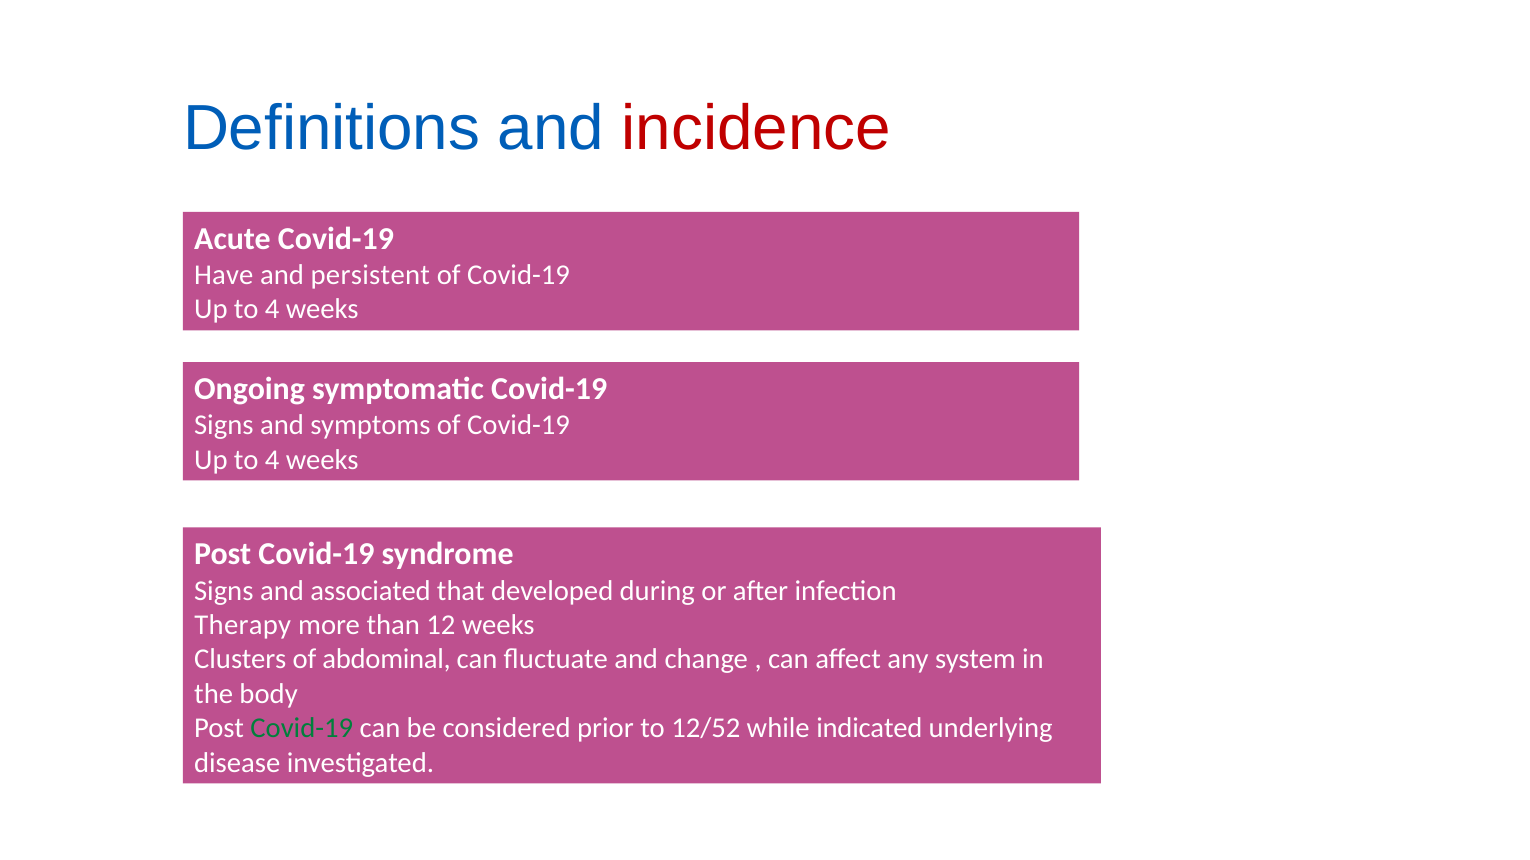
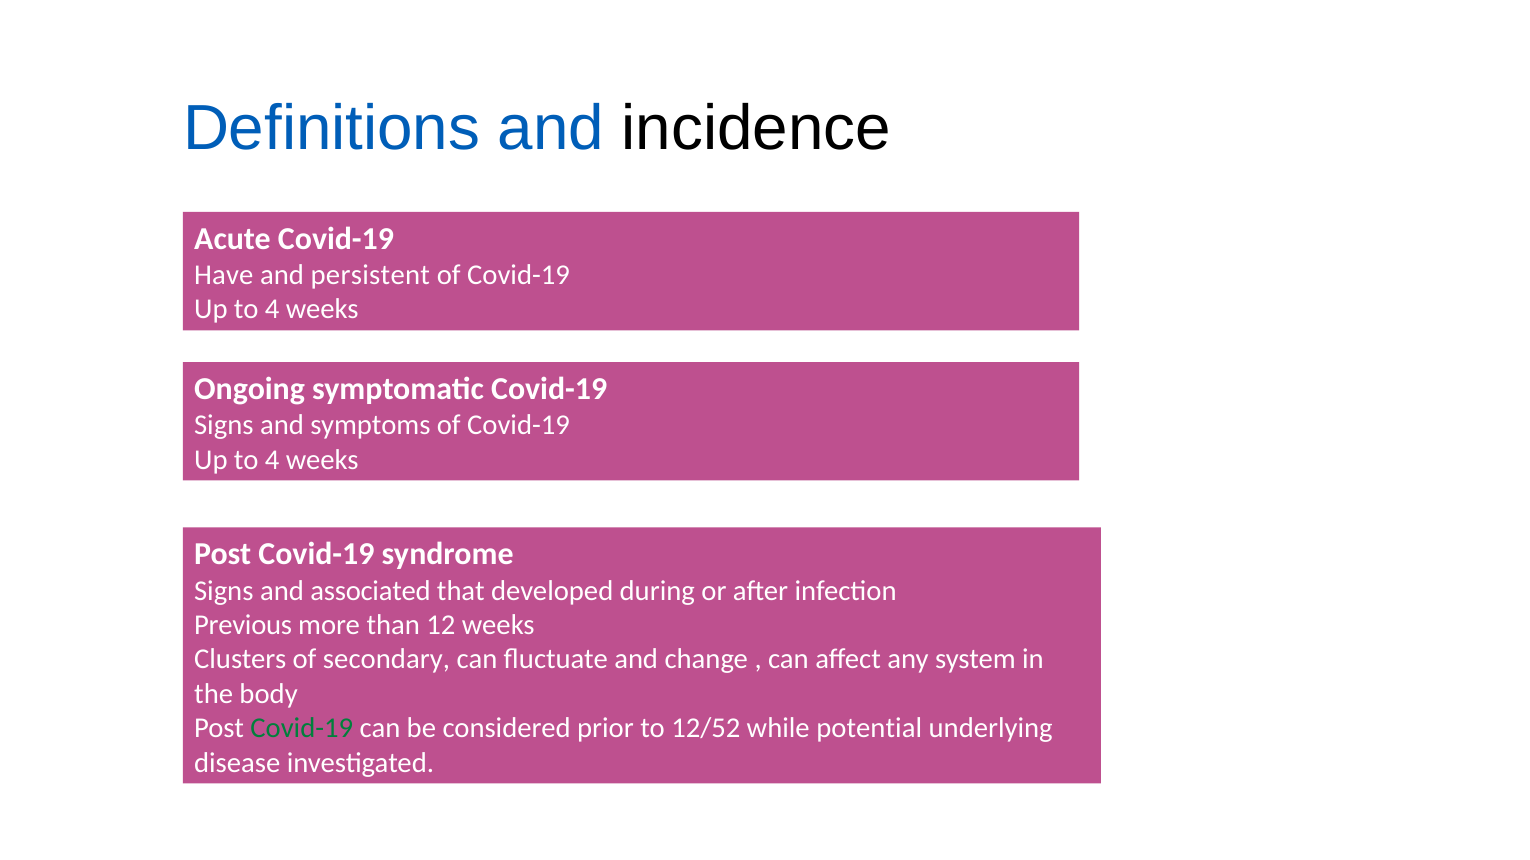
incidence colour: red -> black (756, 129)
Therapy: Therapy -> Previous (243, 625)
abdominal: abdominal -> secondary (386, 660)
indicated: indicated -> potential (869, 729)
